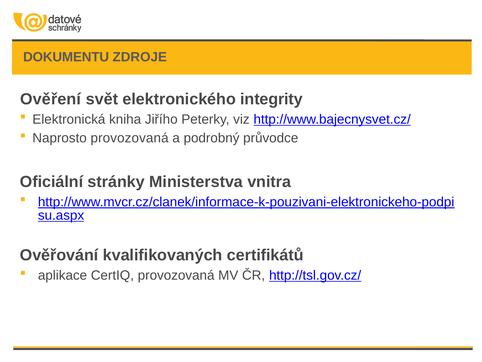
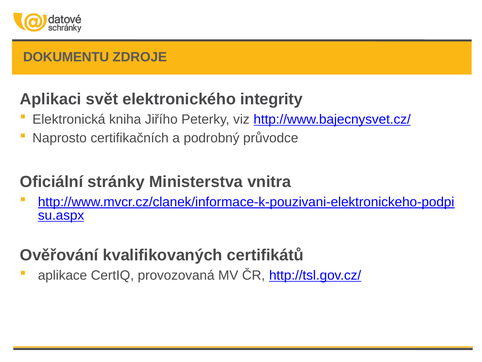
Ověření: Ověření -> Aplikaci (51, 99)
Naprosto provozovaná: provozovaná -> certifikačních (130, 138)
